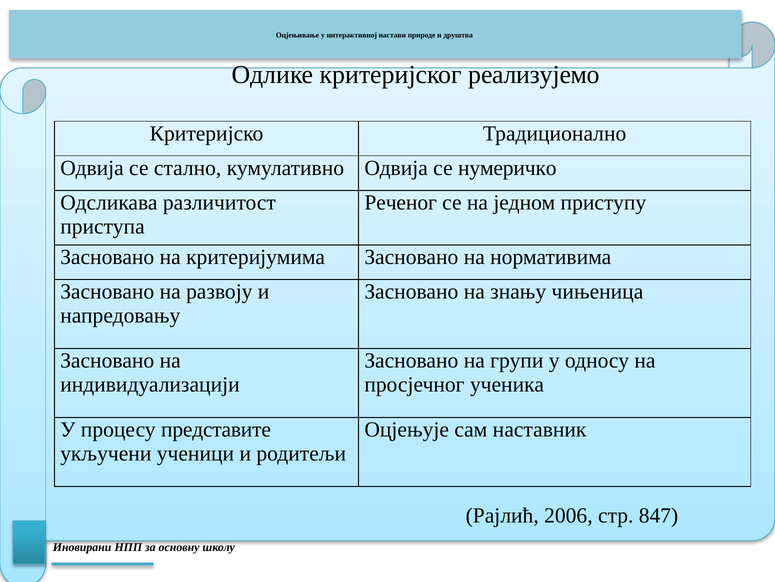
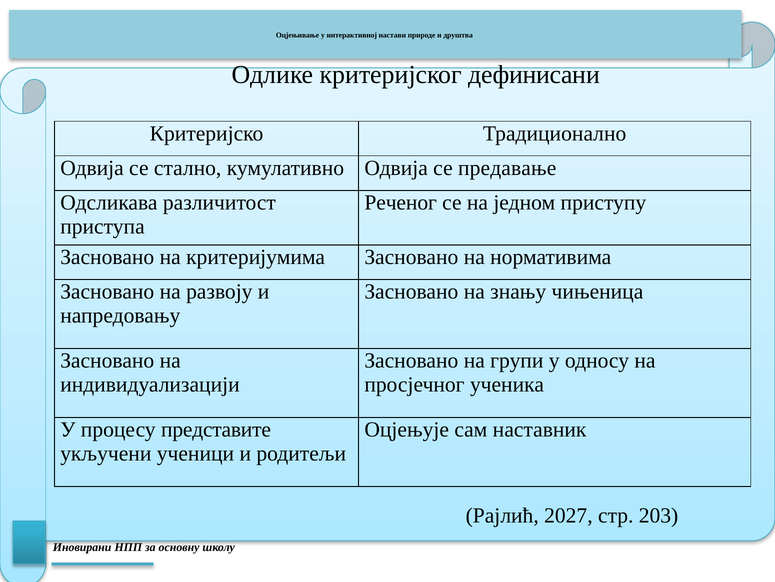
реализујемо: реализујемо -> дефинисани (534, 75)
нумеричко: нумеричко -> предавање (507, 168)
2006: 2006 -> 2027 (568, 515)
847: 847 -> 203 (659, 515)
